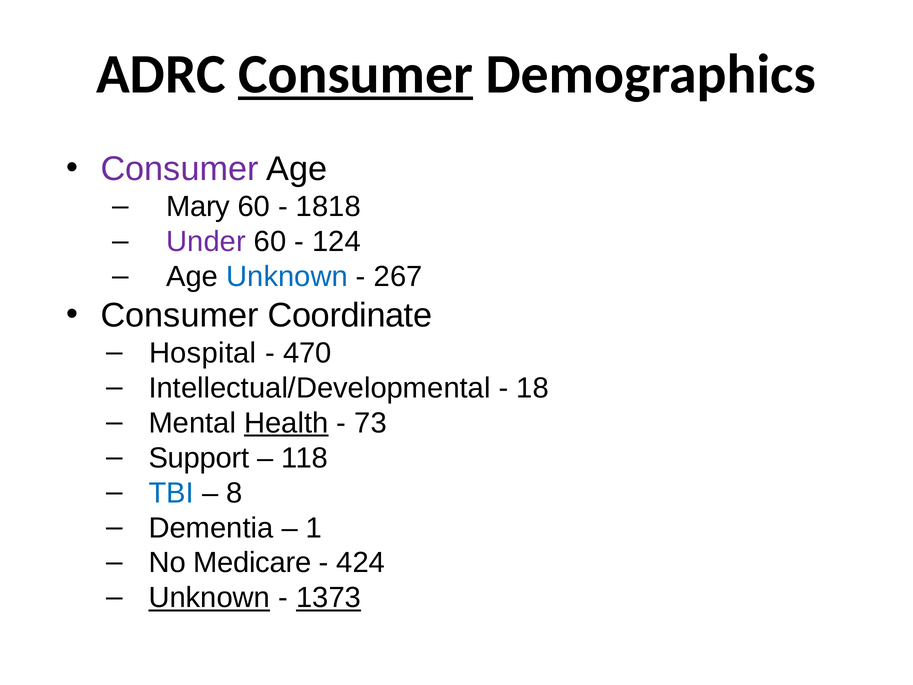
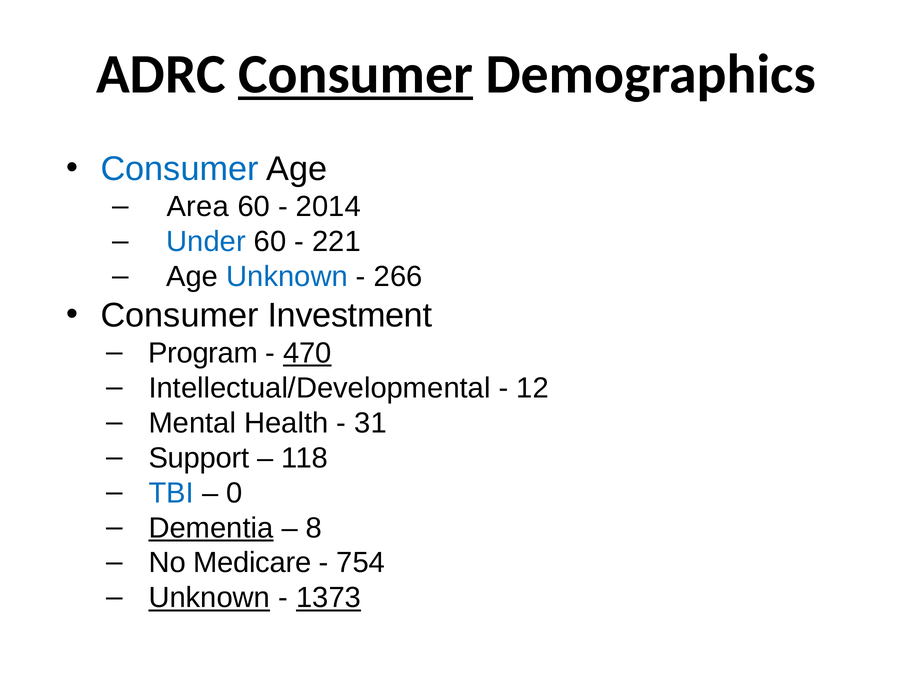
Consumer colour: purple -> blue (180, 169)
Mary: Mary -> Area (198, 207)
1818: 1818 -> 2014 (328, 207)
Under colour: purple -> blue (206, 242)
124: 124 -> 221 (336, 242)
267: 267 -> 266 (398, 277)
Coordinate: Coordinate -> Investment (350, 315)
Hospital: Hospital -> Program (203, 353)
470 underline: none -> present (307, 353)
18: 18 -> 12 (533, 388)
Health underline: present -> none (286, 423)
73: 73 -> 31 (371, 423)
8: 8 -> 0 (235, 493)
Dementia underline: none -> present (211, 528)
1: 1 -> 8 (314, 528)
424: 424 -> 754 (361, 563)
